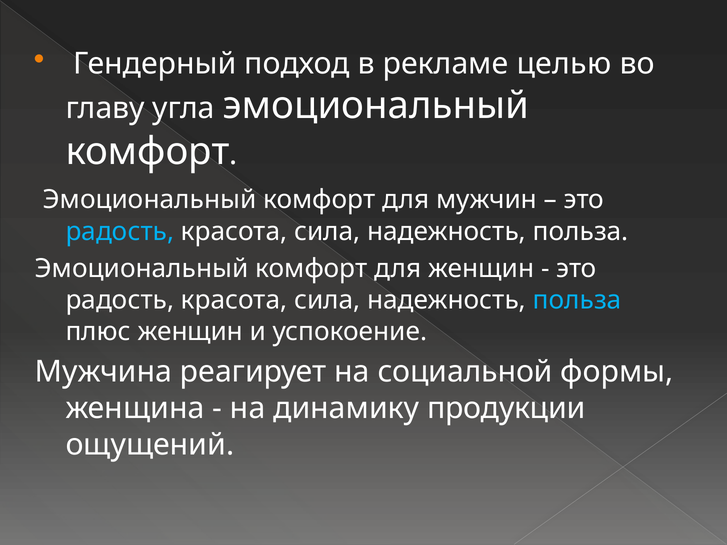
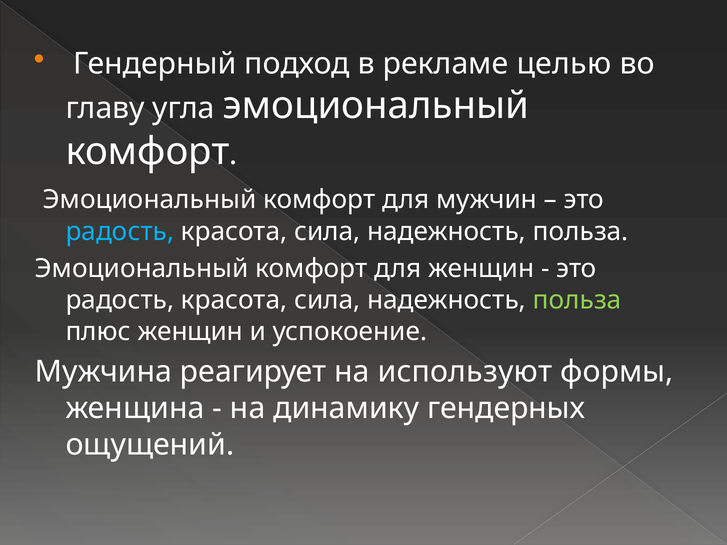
польза colour: light blue -> light green (577, 300)
социальной: социальной -> используют (465, 372)
продукции: продукции -> гендерных (506, 408)
